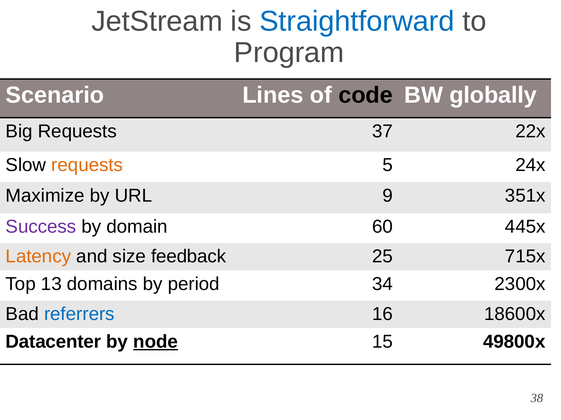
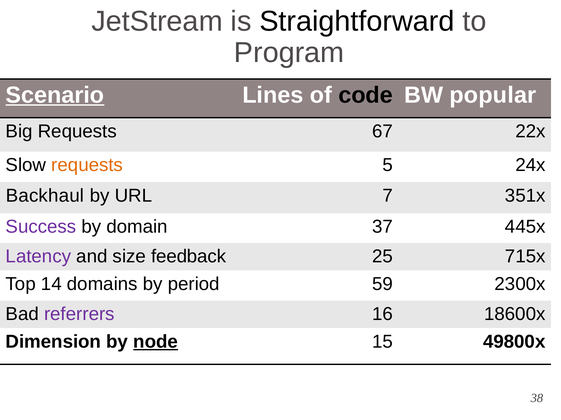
Straightforward colour: blue -> black (357, 21)
Scenario underline: none -> present (55, 95)
globally: globally -> popular (493, 95)
37: 37 -> 67 (383, 132)
Maximize: Maximize -> Backhaul (45, 196)
9: 9 -> 7 (388, 196)
60: 60 -> 37 (383, 227)
Latency colour: orange -> purple (38, 257)
13: 13 -> 14 (51, 284)
34: 34 -> 59 (383, 284)
referrers colour: blue -> purple (79, 315)
Datacenter: Datacenter -> Dimension (53, 342)
